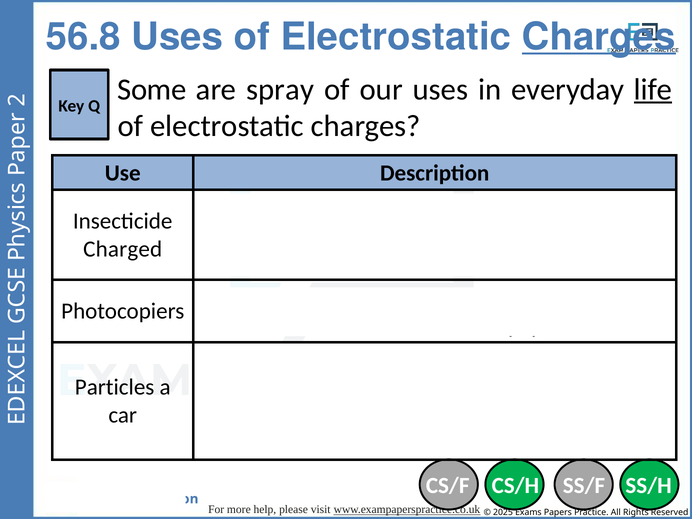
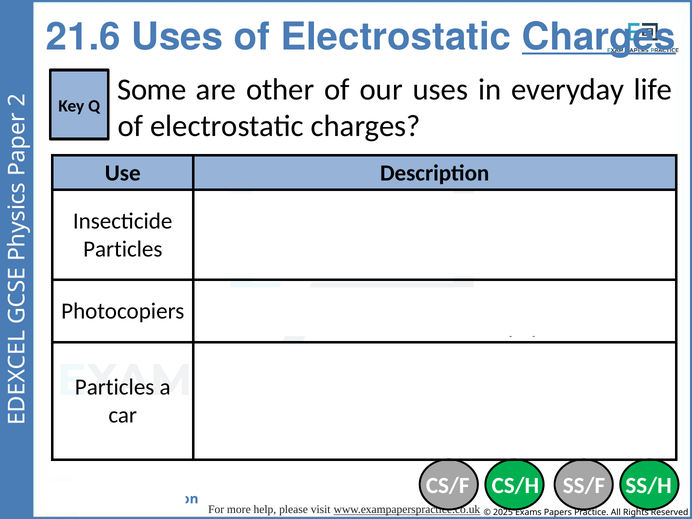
56.8: 56.8 -> 21.6 (83, 37)
are spray: spray -> other (280, 89)
life underline: present -> none (653, 89)
Charged: Charged -> Particles (123, 249)
